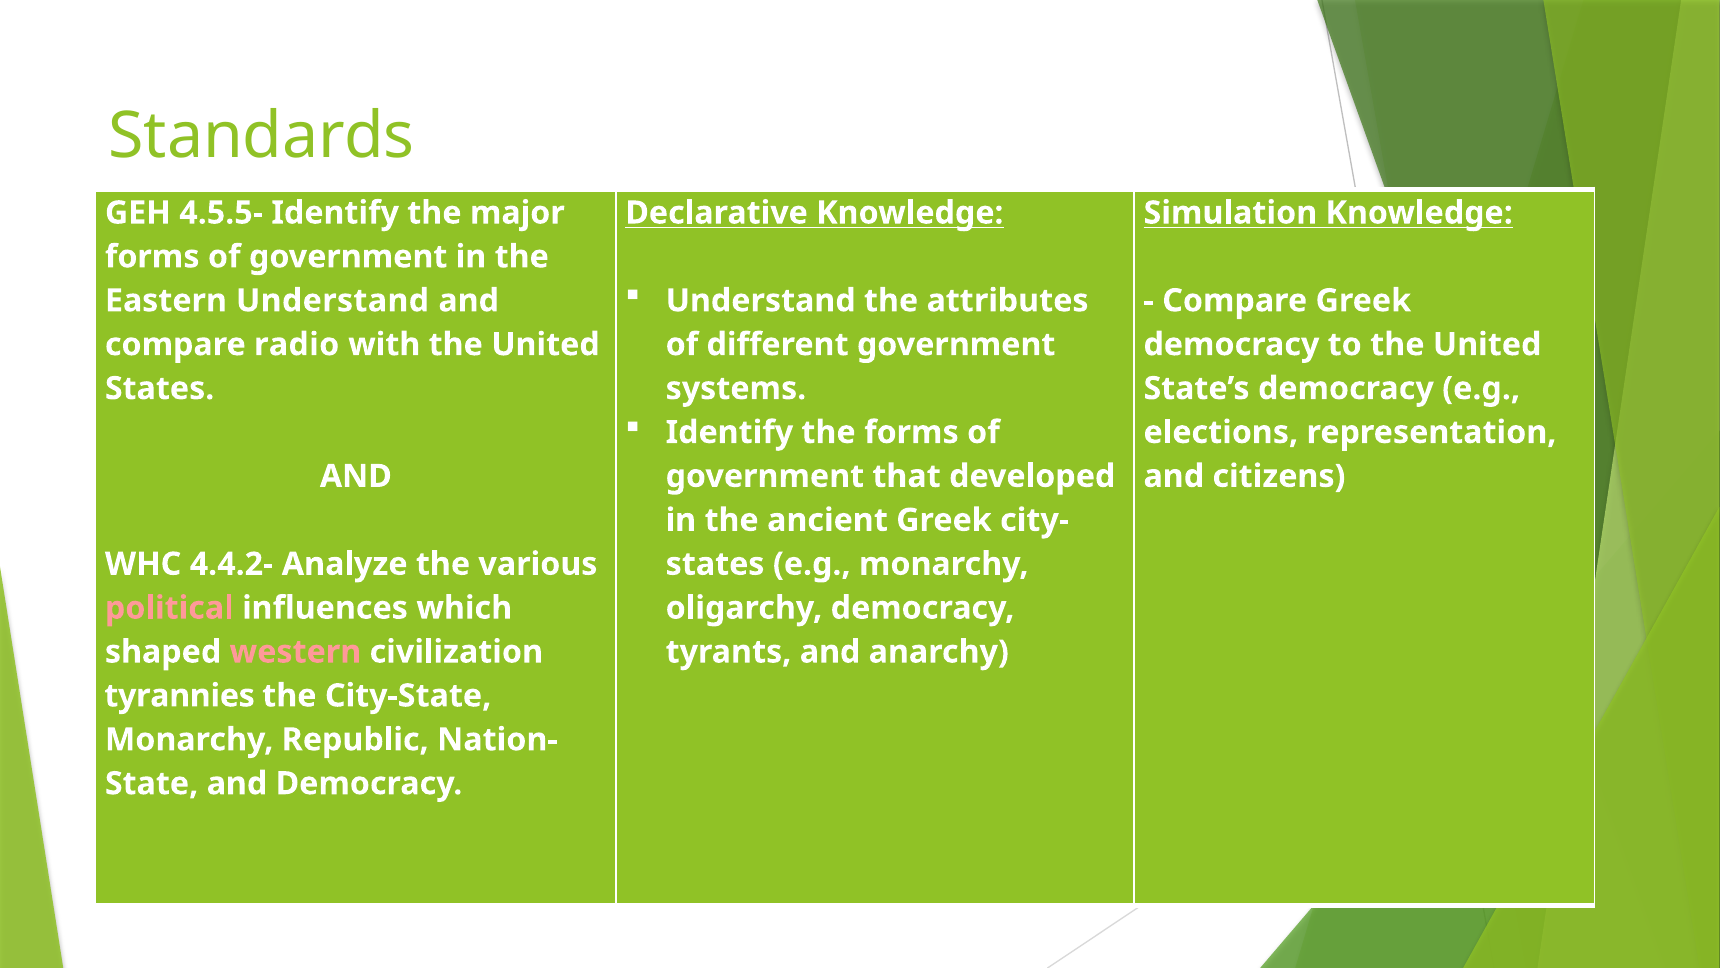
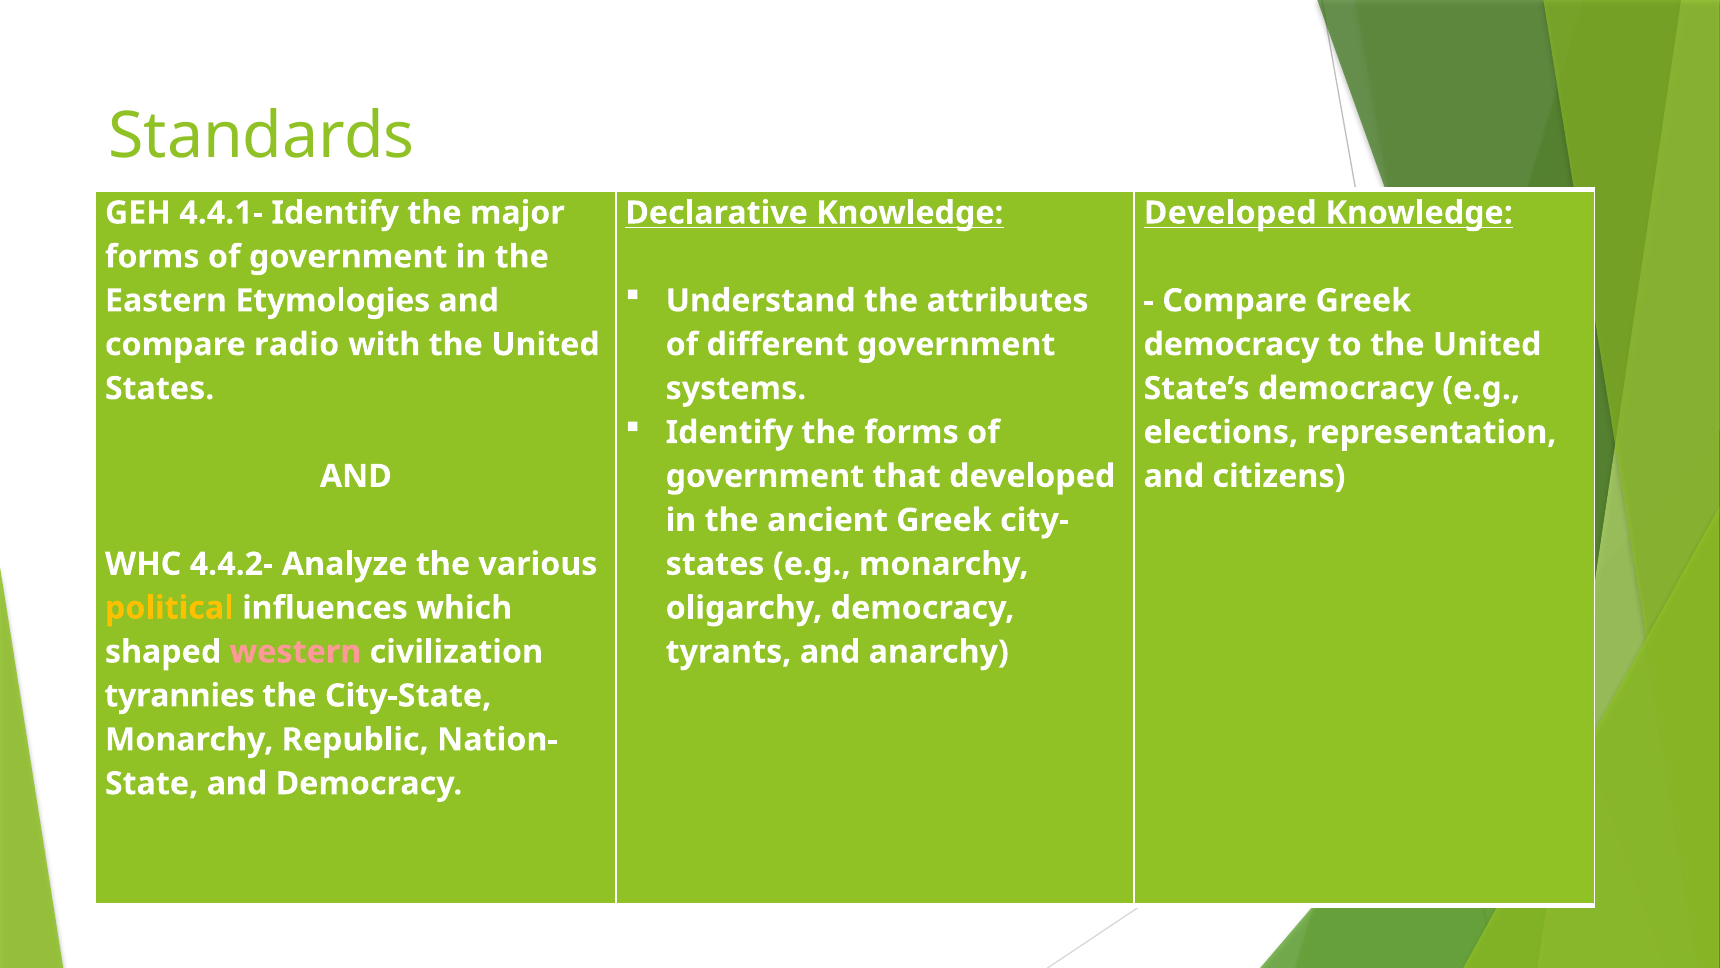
4.5.5-: 4.5.5- -> 4.4.1- (221, 213)
Simulation: Simulation -> Developed (1230, 213)
Eastern Understand: Understand -> Etymologies (333, 301)
political colour: pink -> yellow (169, 608)
